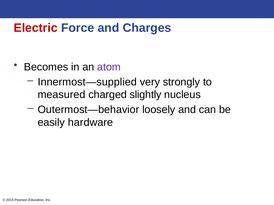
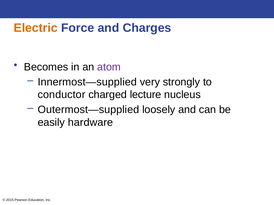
Electric colour: red -> orange (36, 28)
measured: measured -> conductor (62, 95)
slightly: slightly -> lecture (146, 95)
Outermost—behavior: Outermost—behavior -> Outermost—supplied (88, 110)
